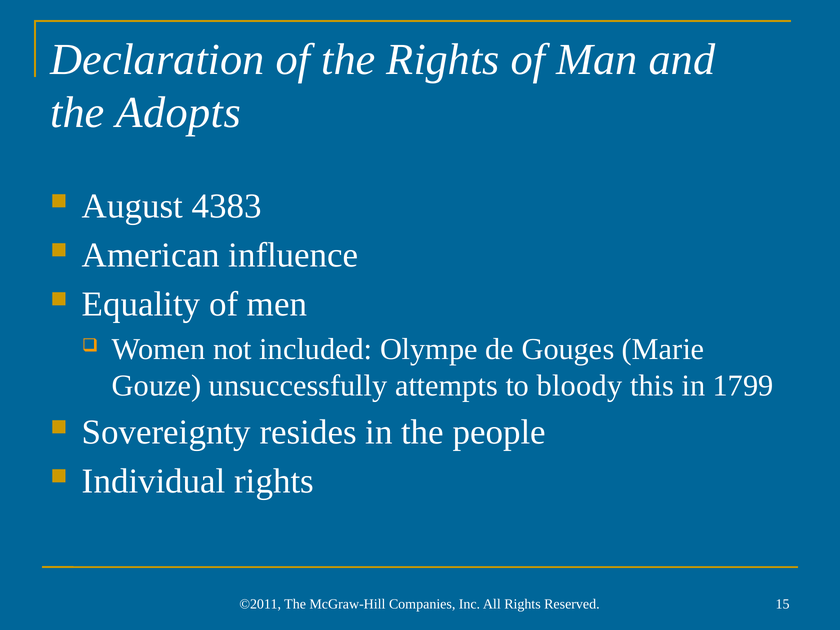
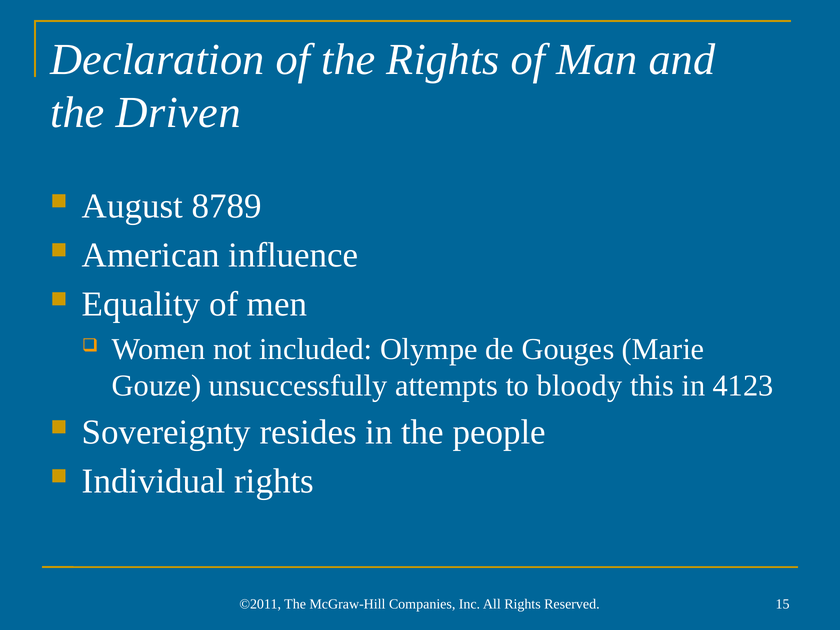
Adopts: Adopts -> Driven (178, 113)
4383: 4383 -> 8789 (227, 206)
1799: 1799 -> 4123 (743, 386)
